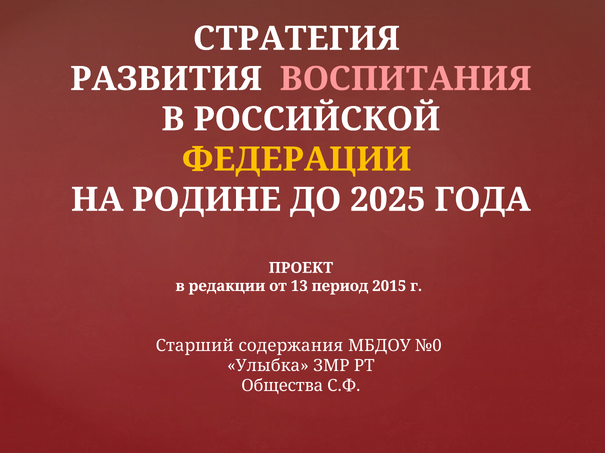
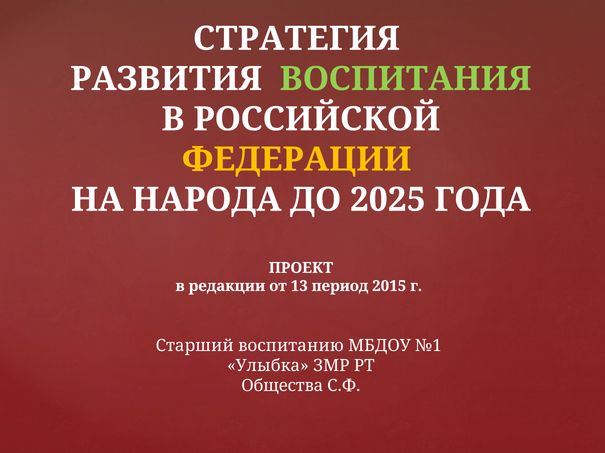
ВОСПИТАНИЯ colour: pink -> light green (406, 79)
РОДИНЕ: РОДИНЕ -> НАРОДА (207, 200)
содержания: содержания -> воспитанию (291, 346)
№0: №0 -> №1 (428, 346)
